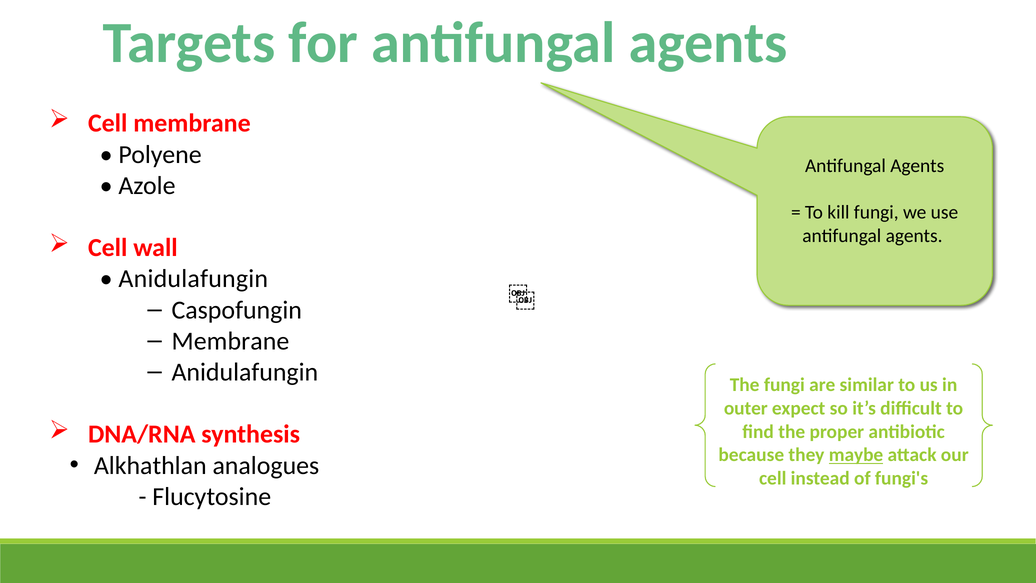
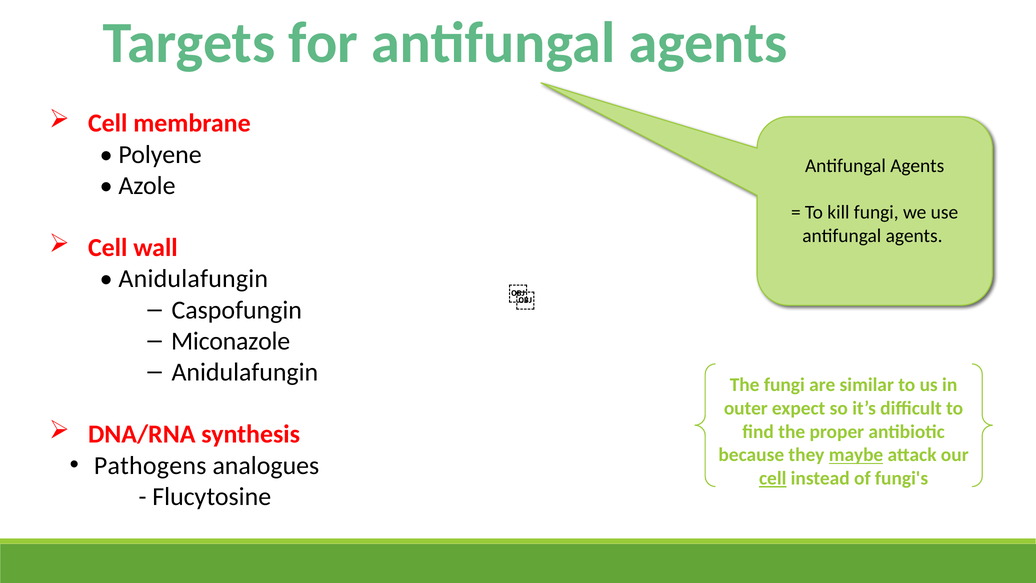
Membrane: Membrane -> Miconazole (231, 341)
Alkhathlan: Alkhathlan -> Pathogens (150, 465)
cell underline: none -> present (773, 478)
